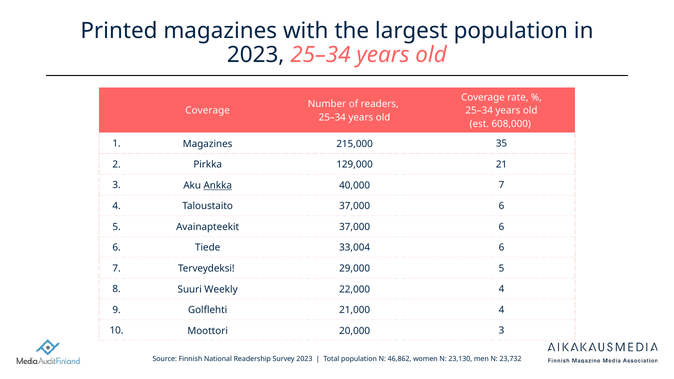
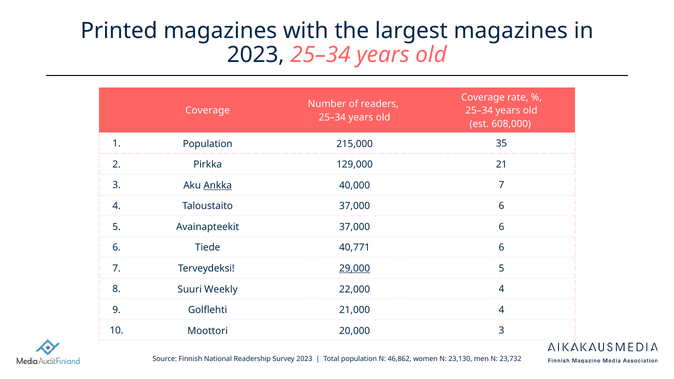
largest population: population -> magazines (511, 31)
1 Magazines: Magazines -> Population (208, 144)
33,004: 33,004 -> 40,771 (355, 248)
29,000 underline: none -> present (355, 269)
